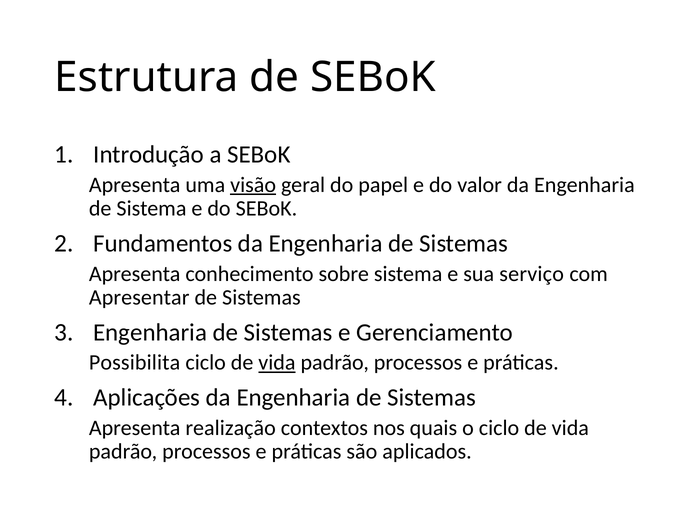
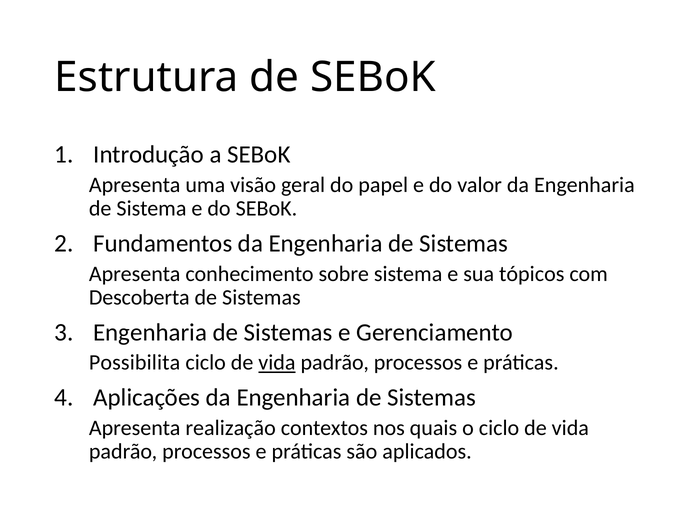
visão underline: present -> none (253, 185)
serviço: serviço -> tópicos (532, 274)
Apresentar: Apresentar -> Descoberta (139, 298)
